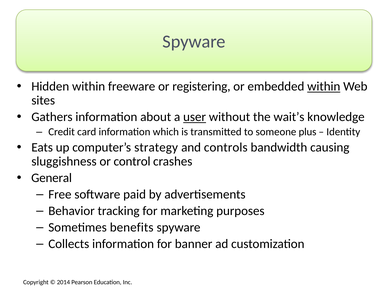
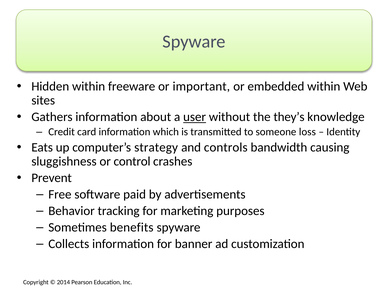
registering: registering -> important (201, 86)
within underline: present -> none (324, 86)
wait’s: wait’s -> they’s (289, 117)
plus: plus -> loss (307, 132)
General: General -> Prevent (52, 178)
